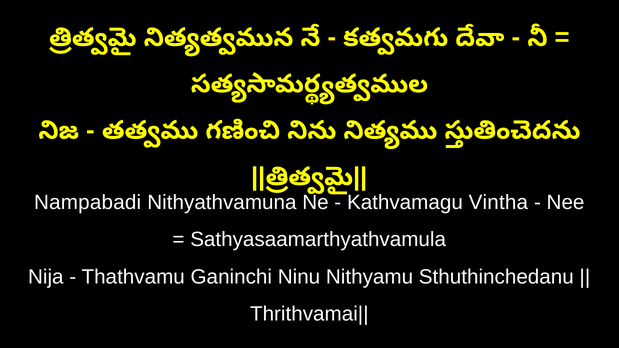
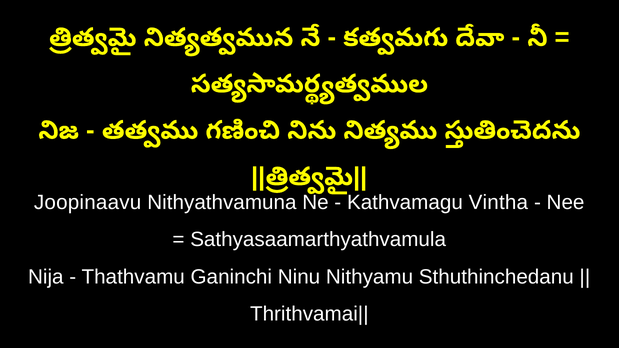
Nampabadi: Nampabadi -> Joopinaavu (88, 203)
